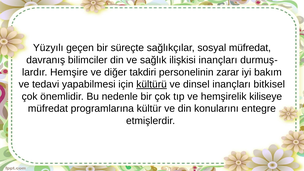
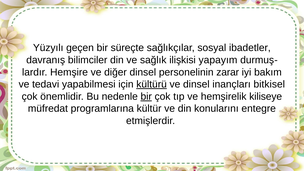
sosyal müfredat: müfredat -> ibadetler (250, 48)
ilişkisi inançları: inançları -> yapayım (218, 60)
diğer takdiri: takdiri -> dinsel (143, 72)
bir underline: none -> present (146, 96)
